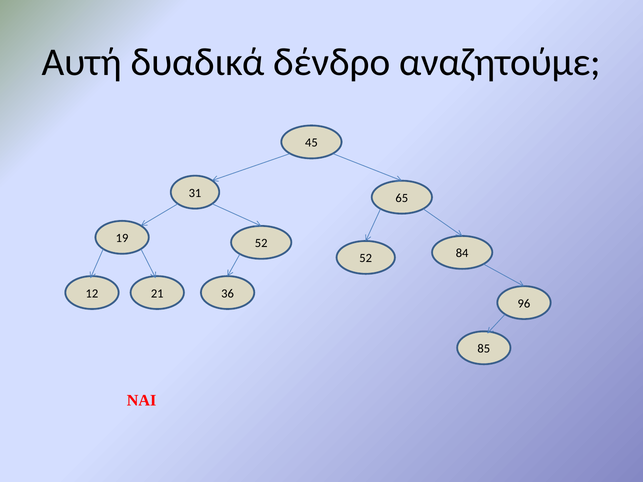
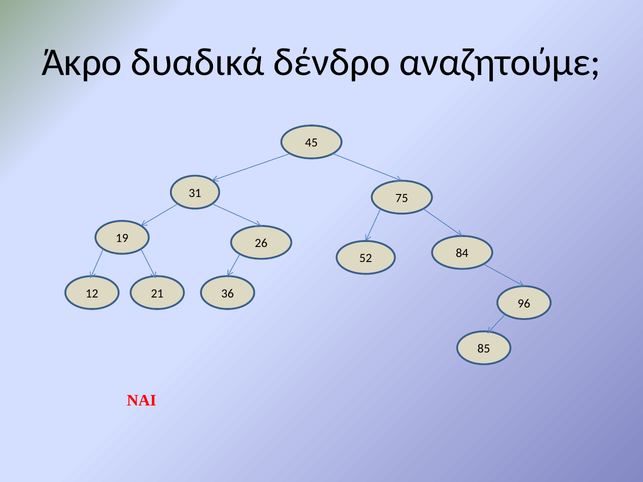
Αυτή: Αυτή -> Άκρο (82, 62)
65: 65 -> 75 (402, 198)
19 52: 52 -> 26 (261, 243)
